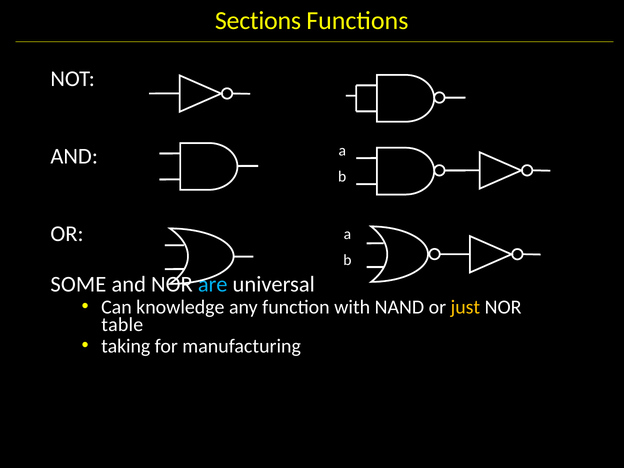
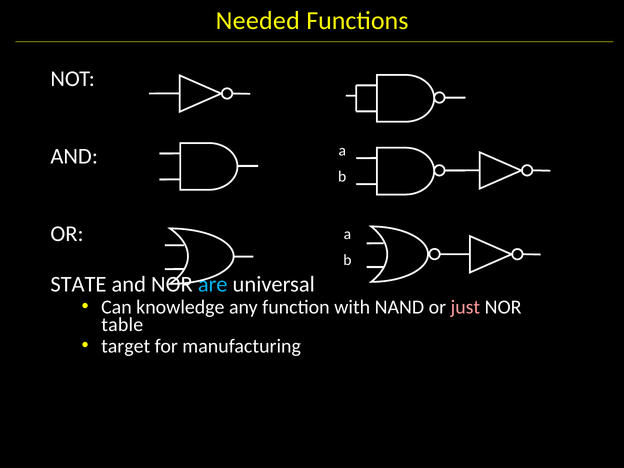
Sections: Sections -> Needed (258, 21)
SOME: SOME -> STATE (78, 285)
just colour: yellow -> pink (465, 307)
taking: taking -> target (126, 346)
